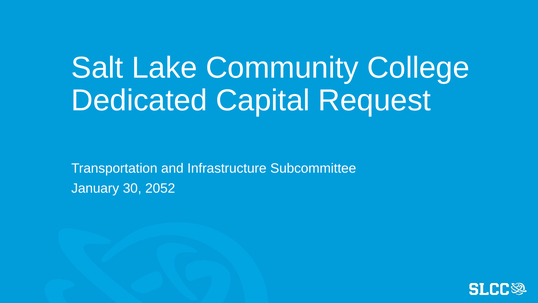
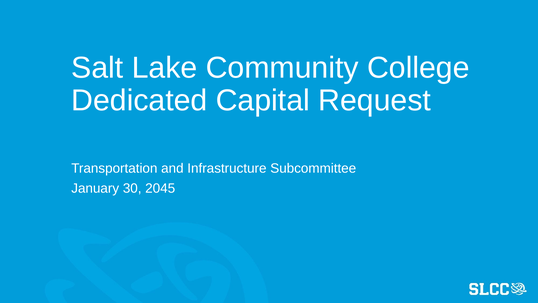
2052: 2052 -> 2045 (160, 188)
